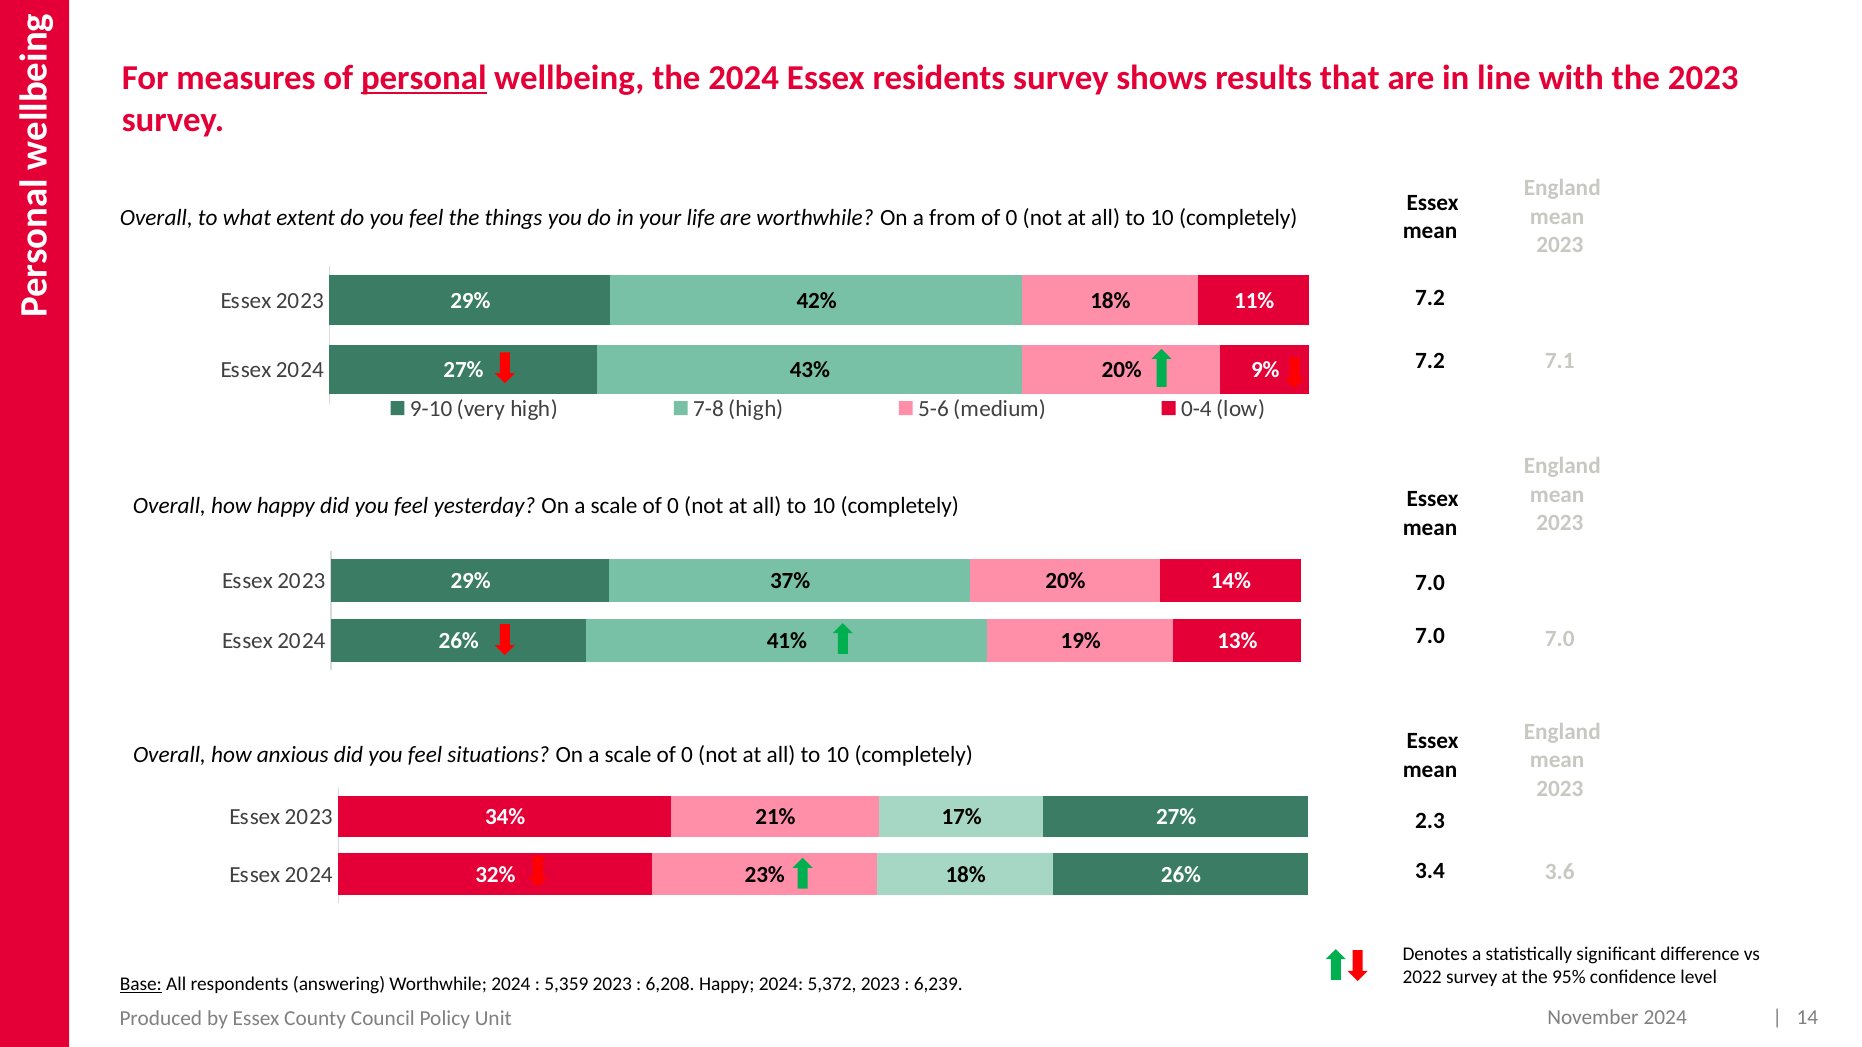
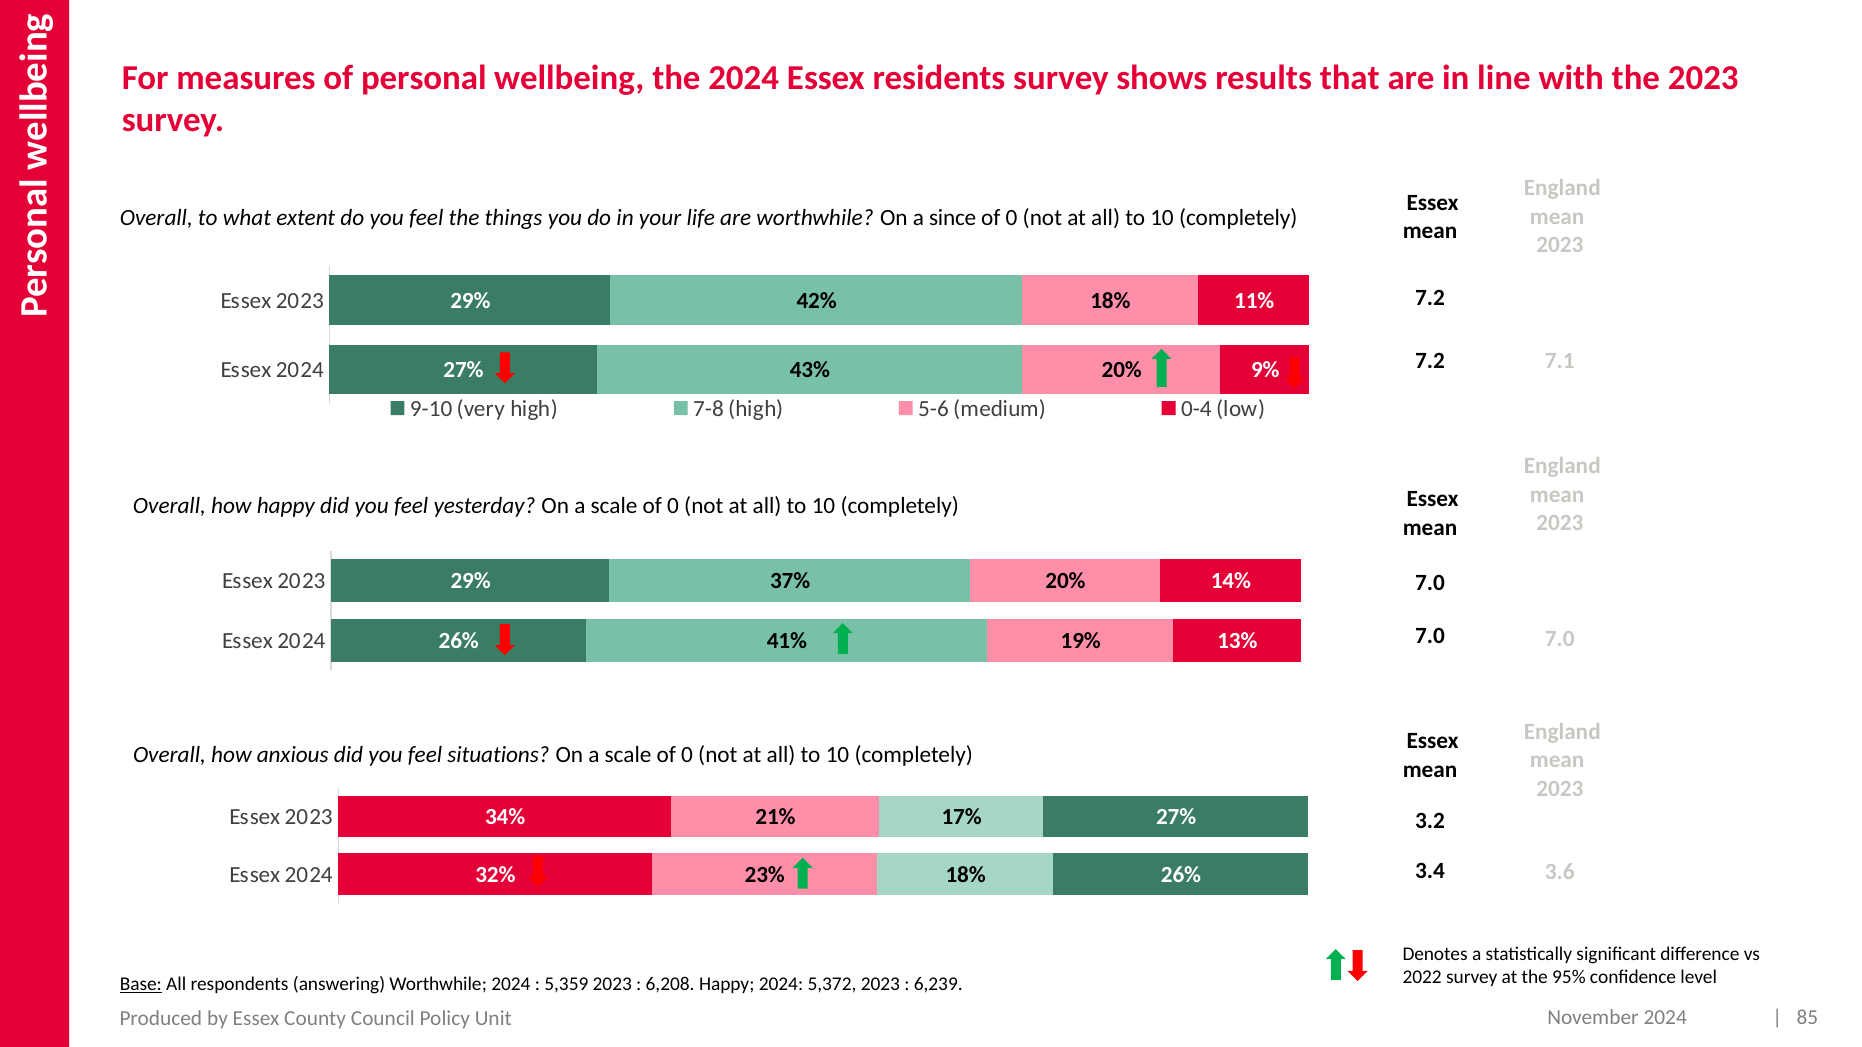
personal underline: present -> none (424, 78)
from: from -> since (953, 218)
2.3: 2.3 -> 3.2 (1430, 821)
14: 14 -> 85 (1807, 1018)
